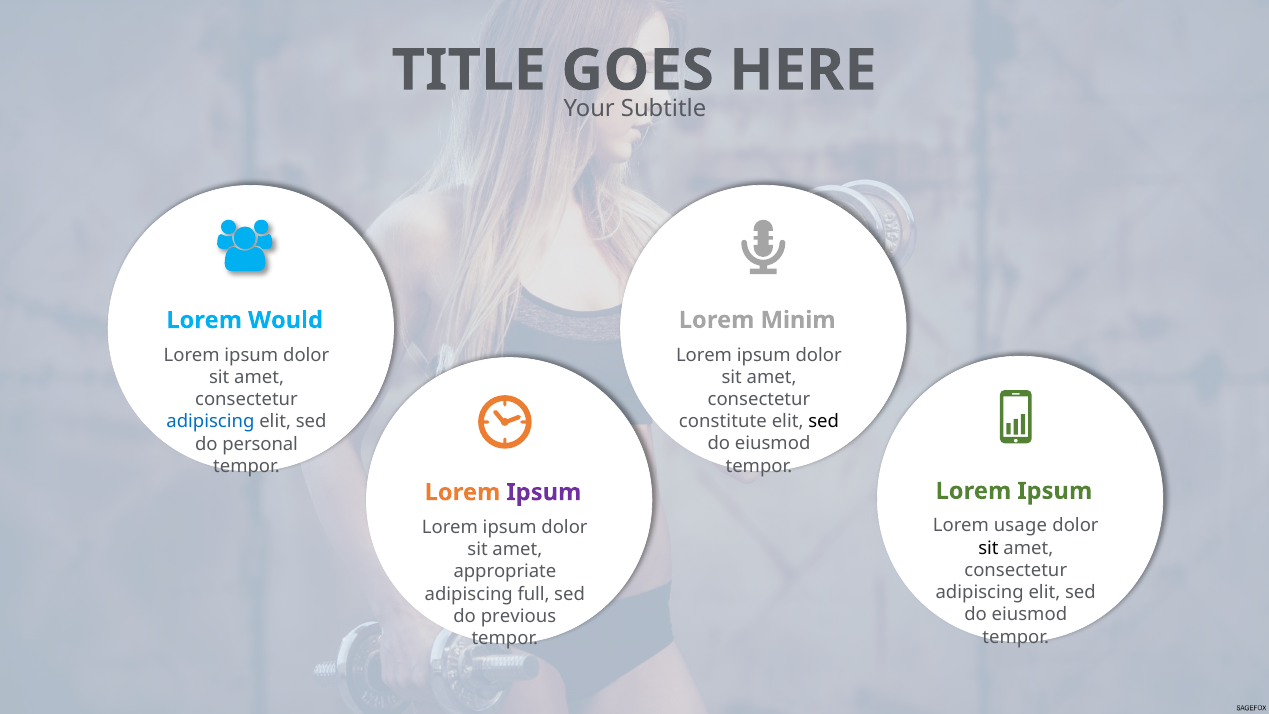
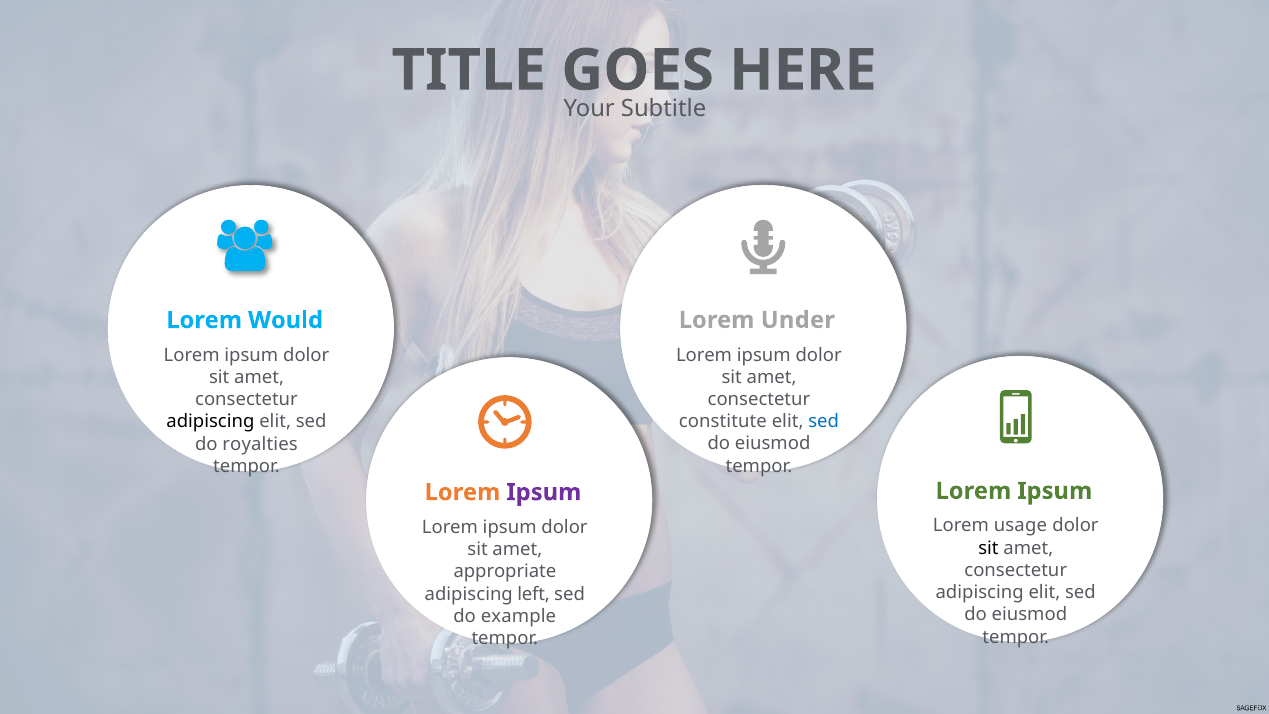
Minim: Minim -> Under (798, 320)
sed colour: black -> blue (824, 422)
adipiscing colour: blue -> black (210, 422)
personal: personal -> royalties (260, 444)
full: full -> left (534, 594)
previous: previous -> example (518, 616)
